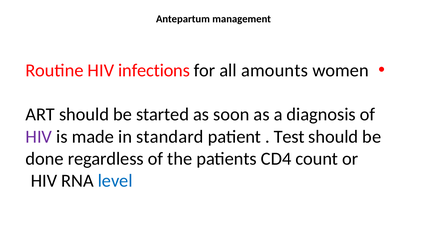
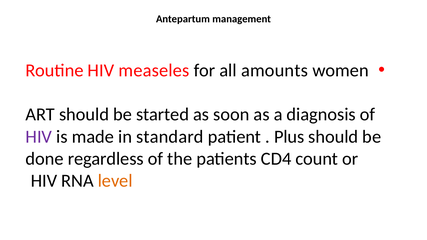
infections: infections -> measeles (154, 71)
Test: Test -> Plus (289, 137)
level colour: blue -> orange (115, 181)
